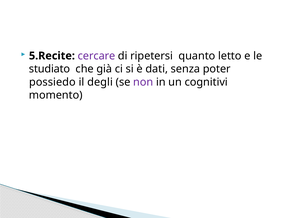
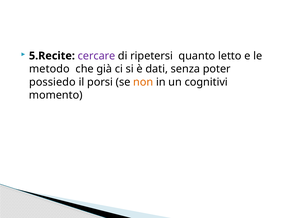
studiato: studiato -> metodo (49, 69)
degli: degli -> porsi (100, 82)
non colour: purple -> orange (143, 82)
